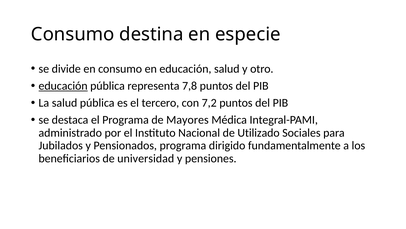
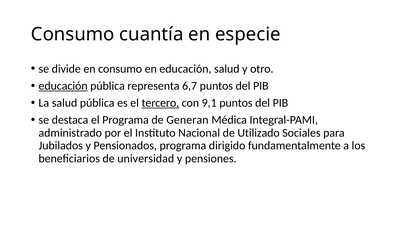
destina: destina -> cuantía (151, 34)
7,8: 7,8 -> 6,7 (190, 86)
tercero underline: none -> present (160, 103)
7,2: 7,2 -> 9,1 (209, 103)
Mayores: Mayores -> Generan (187, 120)
